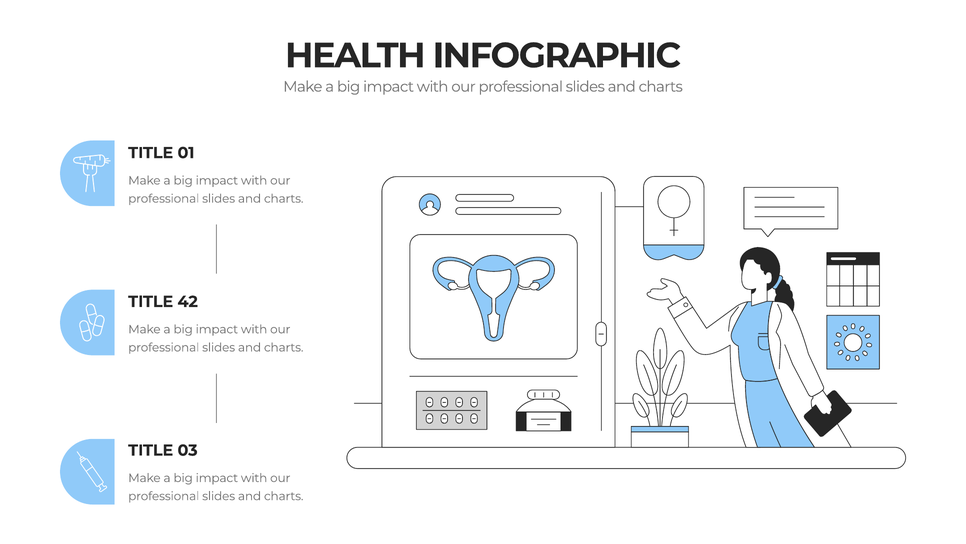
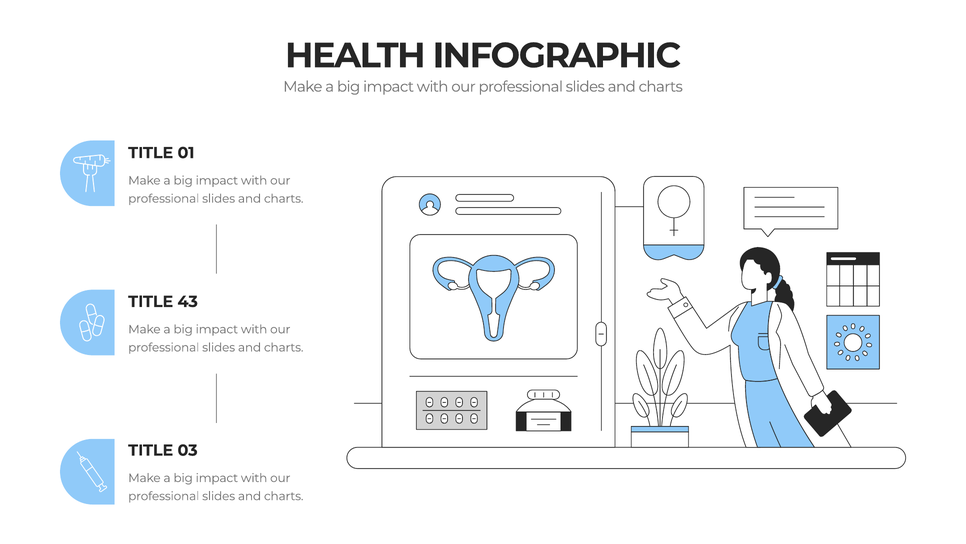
42: 42 -> 43 (188, 301)
